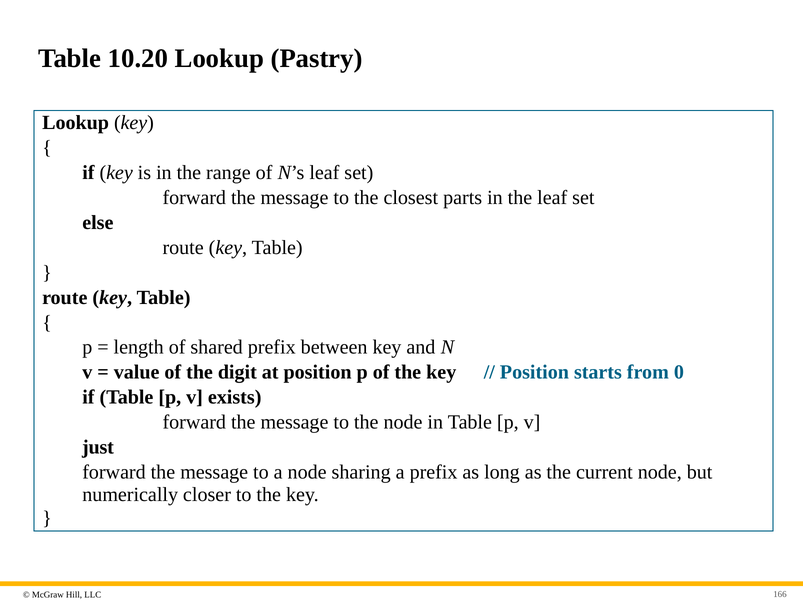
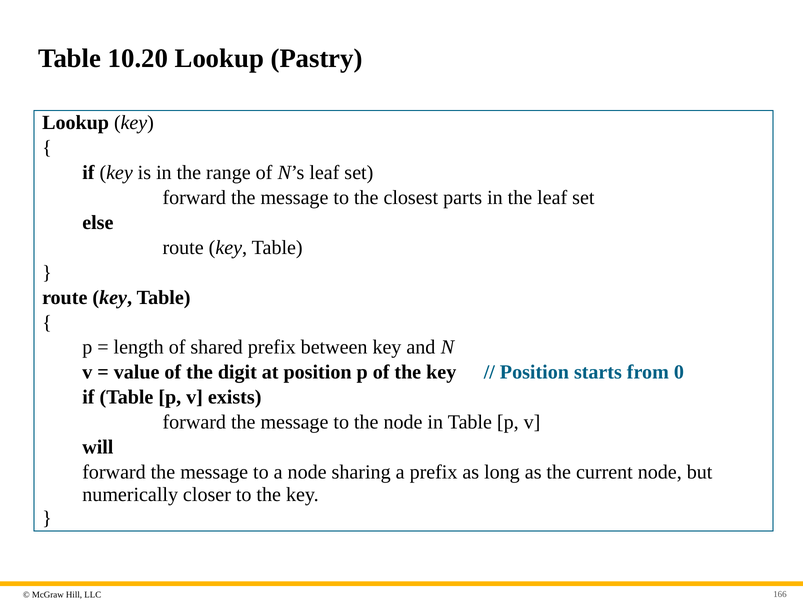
just: just -> will (98, 447)
